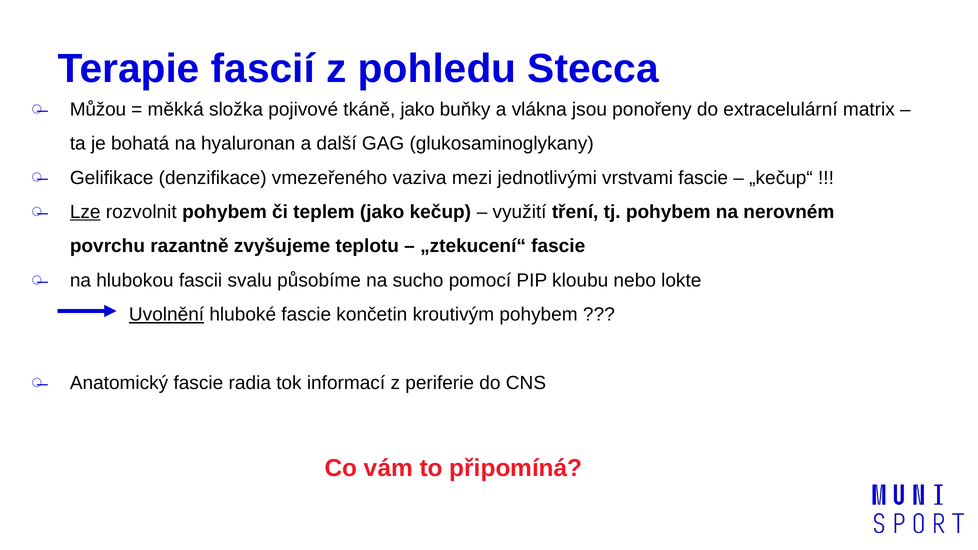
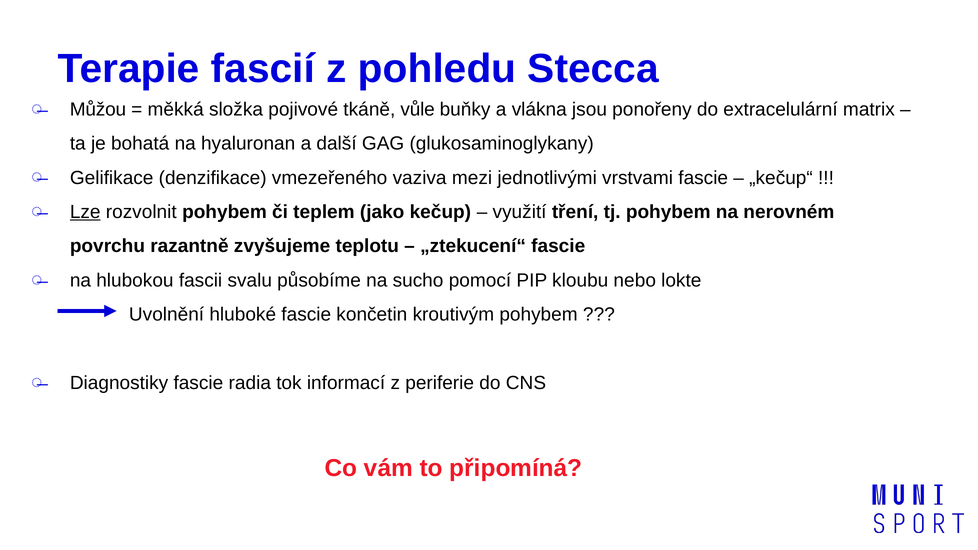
tkáně jako: jako -> vůle (418, 109)
Uvolnění underline: present -> none (167, 315)
Anatomický: Anatomický -> Diagnostiky (119, 383)
